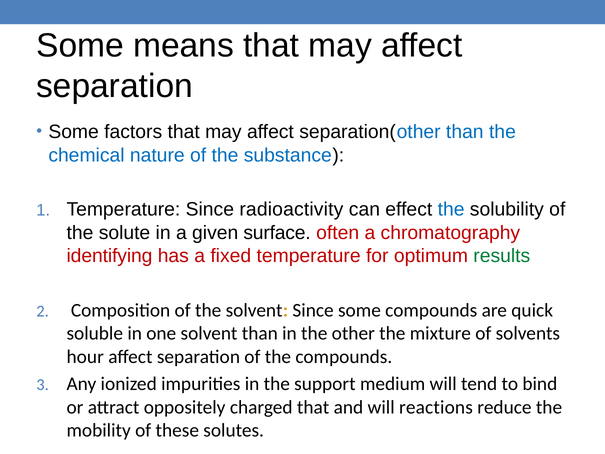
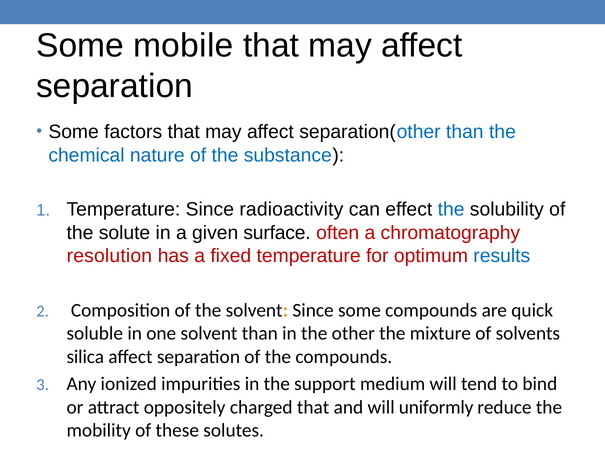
means: means -> mobile (183, 46)
identifying: identifying -> resolution (109, 256)
results colour: green -> blue (502, 256)
hour: hour -> silica (85, 357)
reactions: reactions -> uniformly (436, 407)
